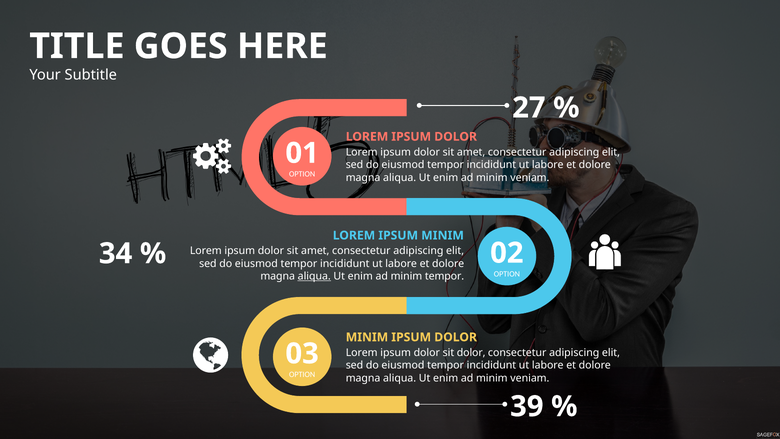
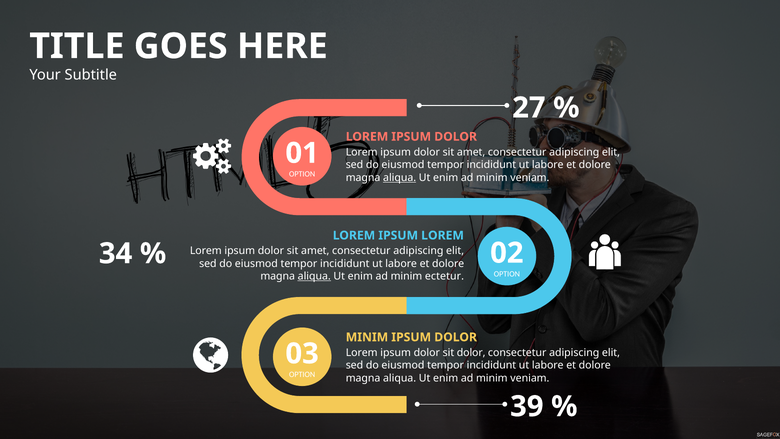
aliqua underline: none -> present (400, 178)
IPSUM MINIM: MINIM -> LOREM (443, 235)
minim tempor: tempor -> ectetur (444, 276)
